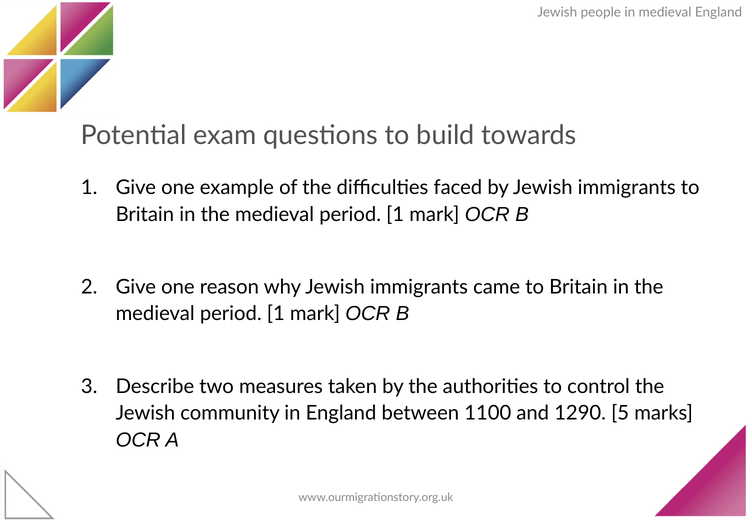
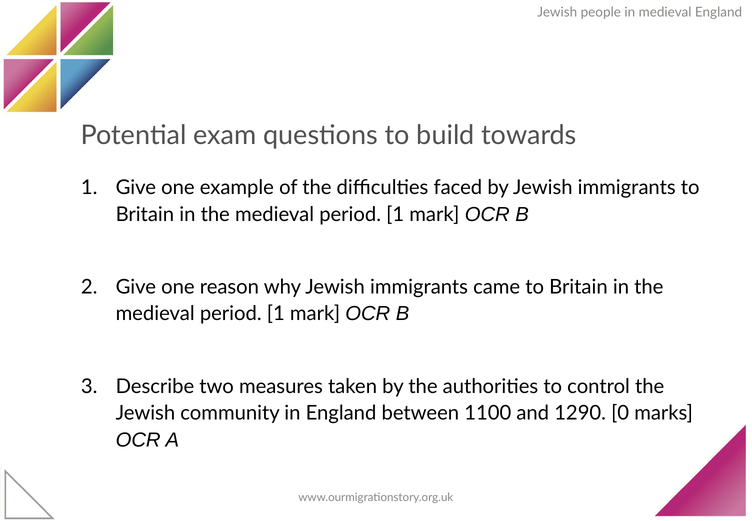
5: 5 -> 0 (620, 413)
